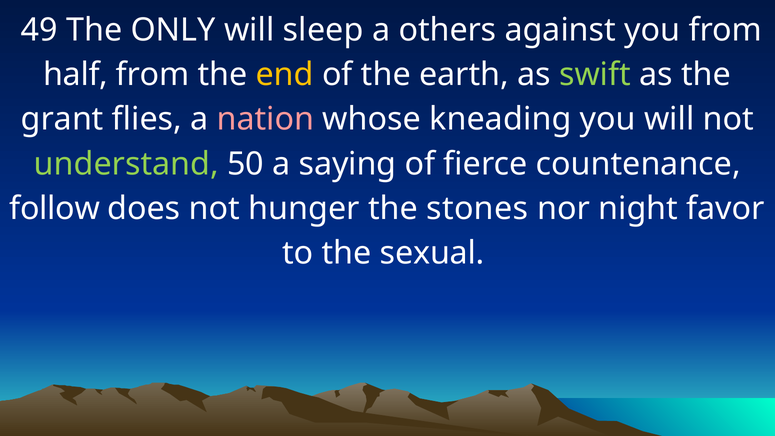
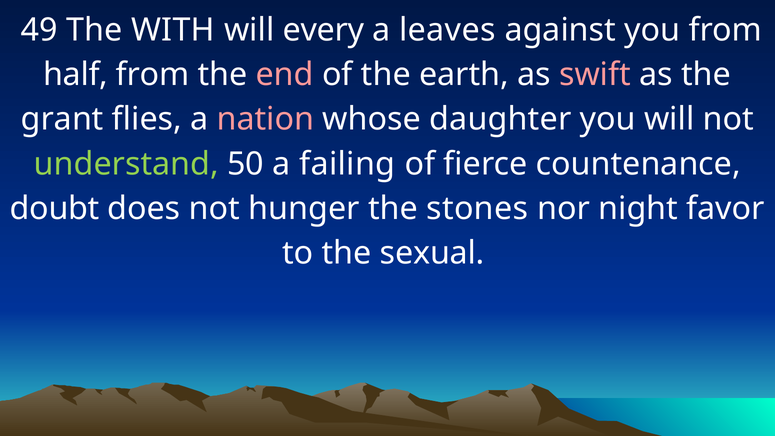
ONLY: ONLY -> WITH (173, 30)
sleep: sleep -> every (323, 30)
others: others -> leaves (447, 30)
end colour: yellow -> pink (285, 75)
swift colour: light green -> pink (595, 75)
kneading: kneading -> daughter (500, 119)
saying: saying -> failing (347, 164)
follow: follow -> doubt (55, 208)
